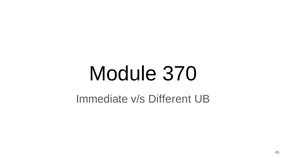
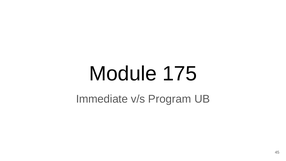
370: 370 -> 175 (180, 74)
Different: Different -> Program (170, 99)
